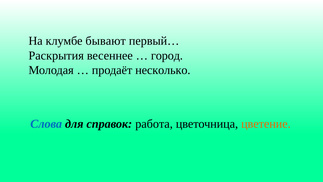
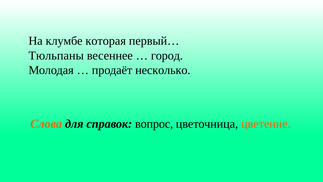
бывают: бывают -> которая (106, 41)
Раскрытия: Раскрытия -> Тюльпаны (56, 55)
Слова colour: blue -> orange (46, 124)
работа: работа -> вопрос (154, 124)
